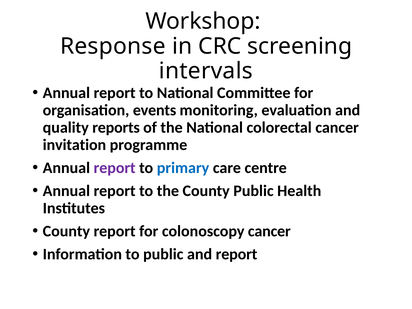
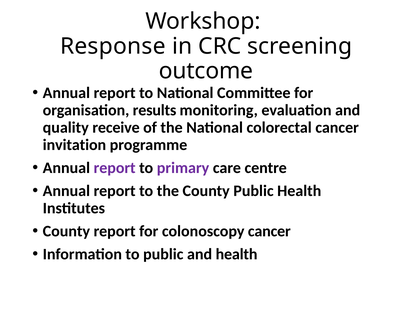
intervals: intervals -> outcome (206, 71)
events: events -> results (155, 110)
reports: reports -> receive (116, 127)
primary colour: blue -> purple (183, 168)
and report: report -> health (237, 254)
